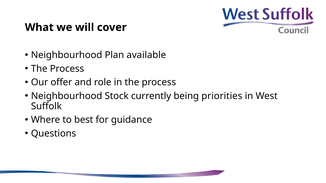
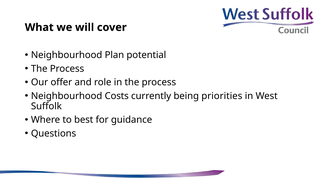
available: available -> potential (146, 55)
Stock: Stock -> Costs (117, 96)
